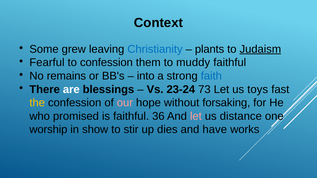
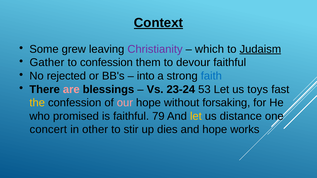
Context underline: none -> present (158, 23)
Christianity colour: blue -> purple (155, 49)
plants: plants -> which (209, 49)
Fearful: Fearful -> Gather (47, 63)
muddy: muddy -> devour (193, 63)
remains: remains -> rejected (66, 76)
are colour: white -> pink (71, 89)
73: 73 -> 53 (204, 89)
36: 36 -> 79 (158, 116)
let colour: pink -> yellow (196, 116)
worship: worship -> concert (48, 130)
show: show -> other (95, 130)
and have: have -> hope (215, 130)
